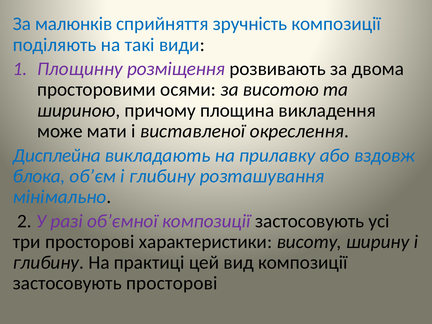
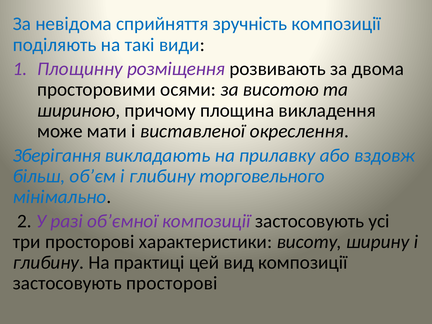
малюнків: малюнків -> невідома (74, 24)
Дисплейна: Дисплейна -> Зберігання (57, 155)
блока: блока -> більш (39, 176)
розташування: розташування -> торговельного (262, 176)
